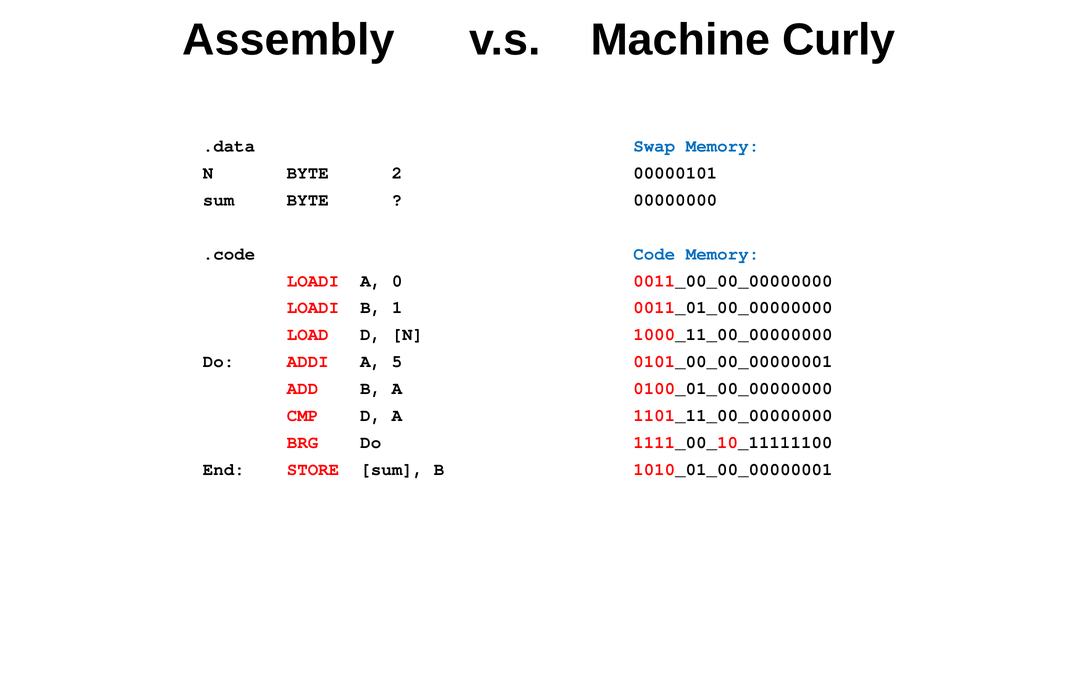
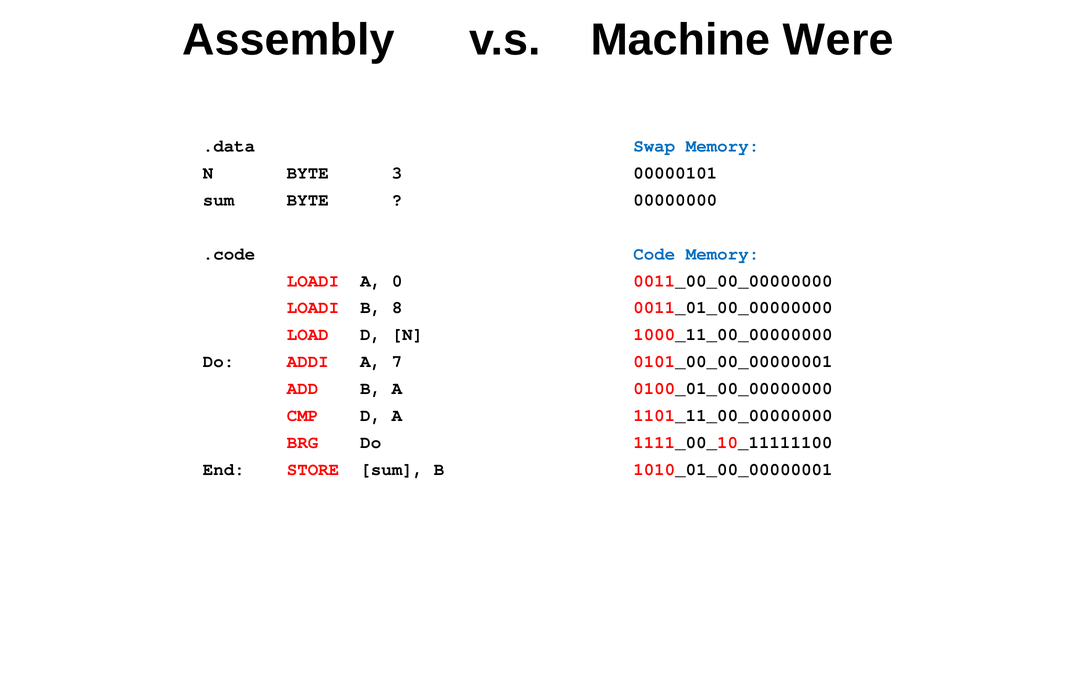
Curly: Curly -> Were (838, 40)
2: 2 -> 3 (397, 173)
1: 1 -> 8 (397, 308)
5: 5 -> 7 (397, 361)
